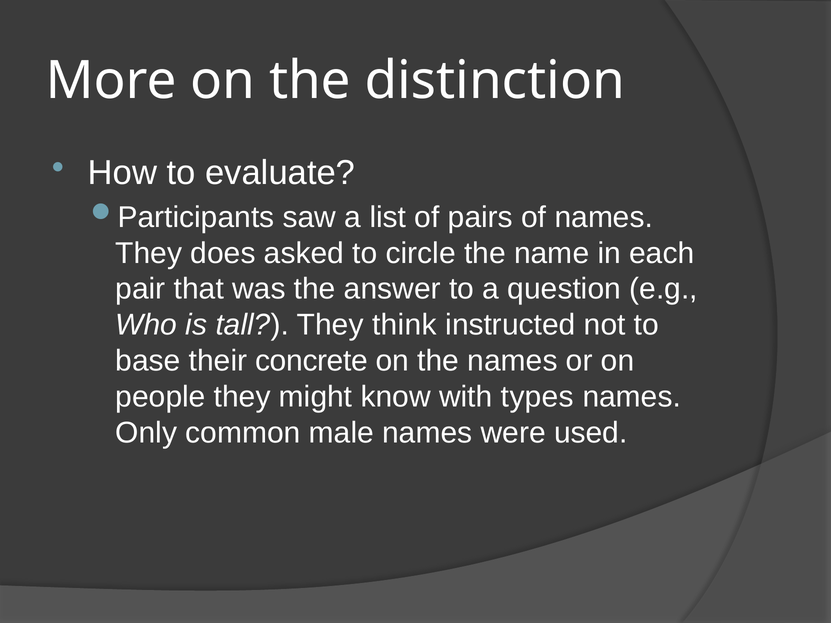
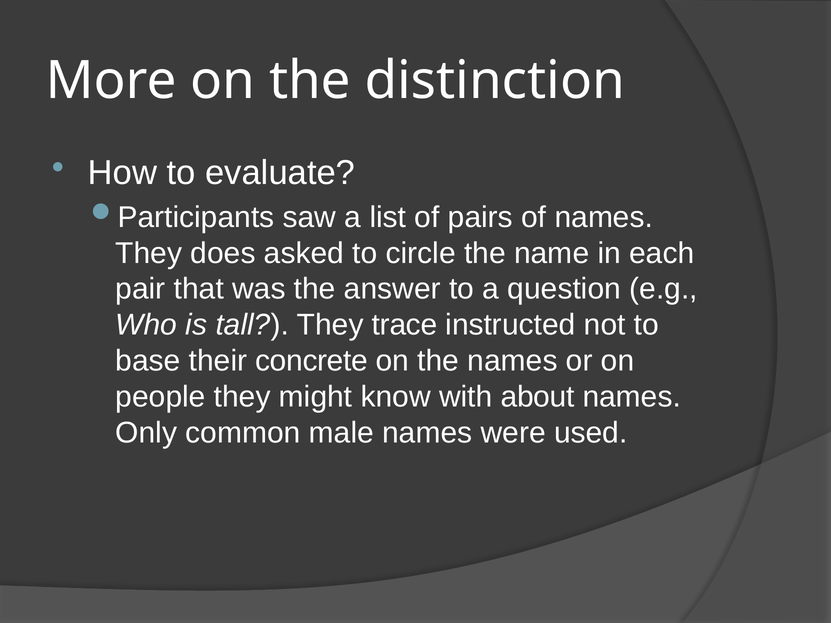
think: think -> trace (405, 325)
types: types -> about (538, 397)
